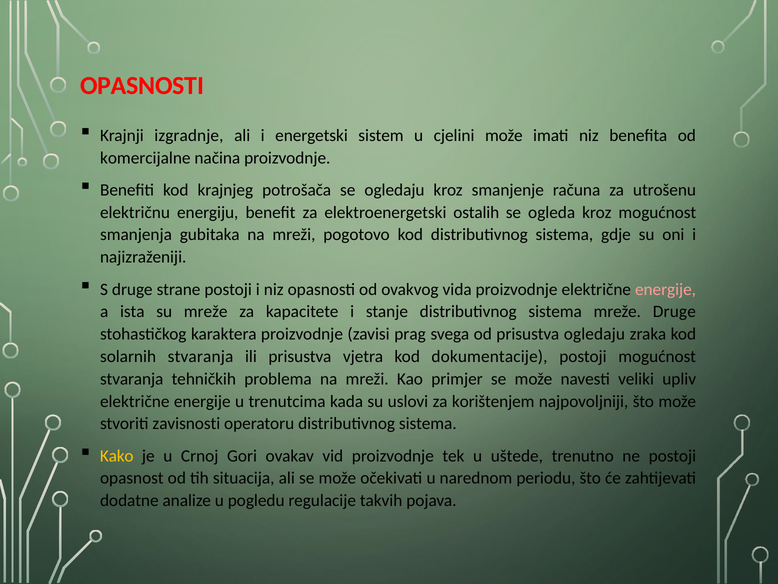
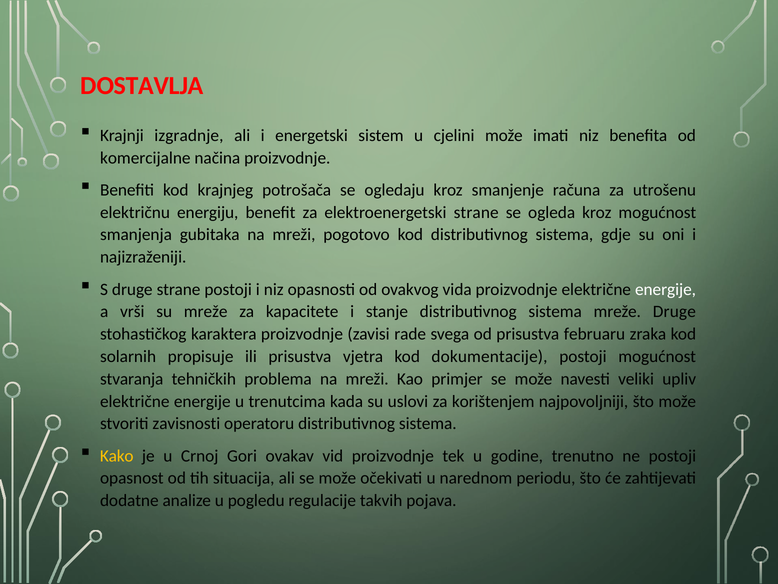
OPASNOSTI: OPASNOSTI -> DOSTAVLJA (142, 86)
elektroenergetski ostalih: ostalih -> strane (476, 212)
energije colour: pink -> white (666, 289)
ista: ista -> vrši (132, 311)
prag: prag -> rade (410, 334)
prisustva ogledaju: ogledaju -> februaru (594, 334)
solarnih stvaranja: stvaranja -> propisuje (201, 356)
uštede: uštede -> godine (517, 455)
